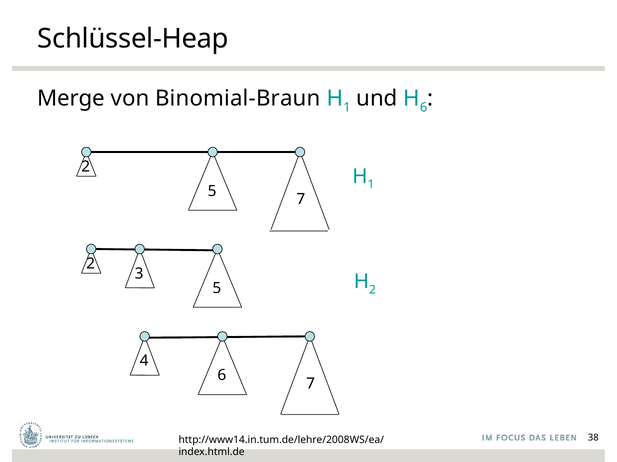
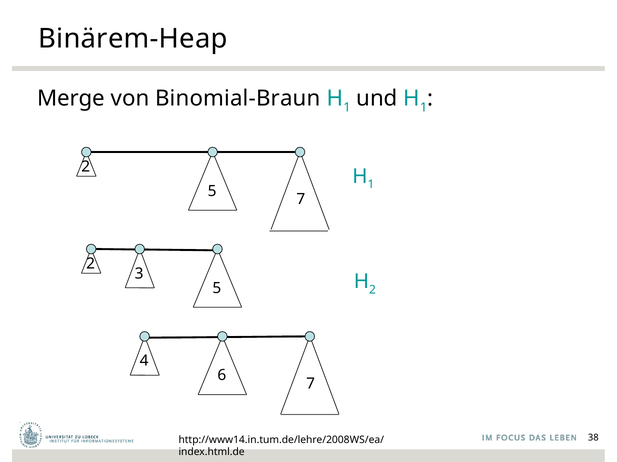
Schlüssel-Heap: Schlüssel-Heap -> Binärem-Heap (133, 39)
6: 6 -> 1 (424, 107)
